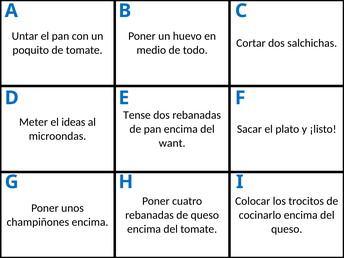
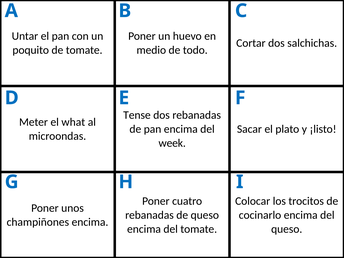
ideas: ideas -> what (73, 122)
want: want -> week (172, 143)
